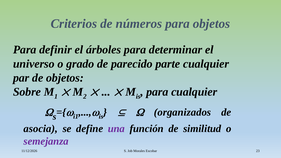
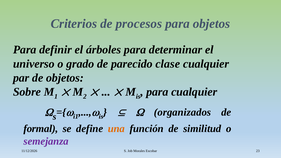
números: números -> procesos (139, 24)
parte: parte -> clase (168, 64)
asocia: asocia -> formal (41, 129)
una colour: purple -> orange (116, 129)
